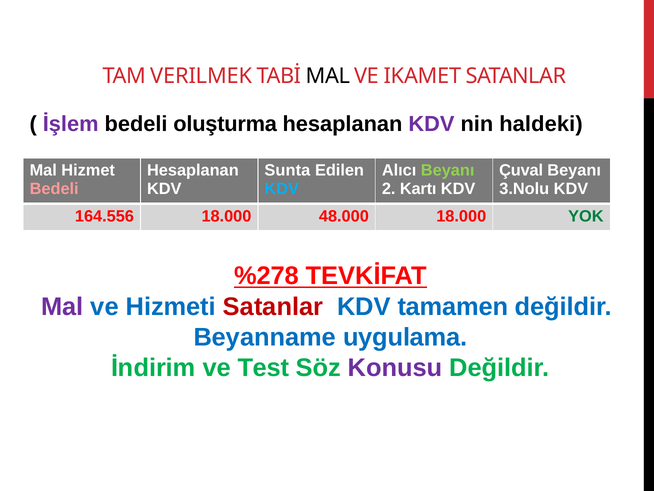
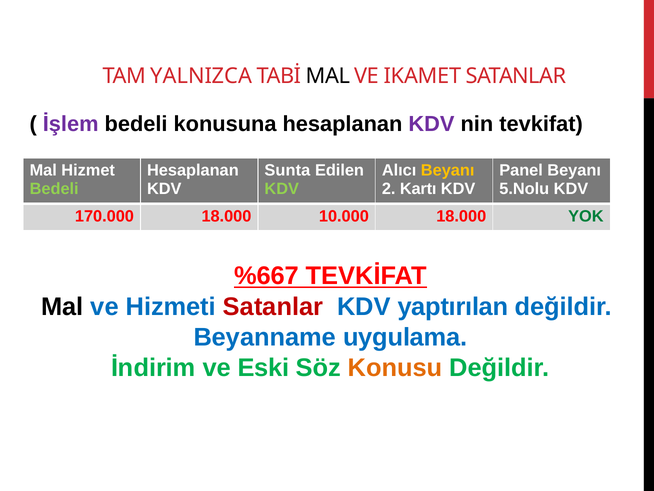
VERILMEK: VERILMEK -> YALNIZCA (201, 76)
oluşturma: oluşturma -> konusuna (225, 124)
haldeki: haldeki -> tevkifat (541, 124)
Beyanı colour: light green -> yellow (448, 170)
Çuval: Çuval -> Panel (521, 170)
Bedeli colour: pink -> light green (54, 189)
KDV colour: light blue -> light green (282, 189)
3.Nolu: 3.Nolu -> 5.Nolu (524, 189)
164.556: 164.556 -> 170.000 (104, 216)
48.000: 48.000 -> 10.000 (344, 216)
%278: %278 -> %667 (267, 276)
Mal colour: purple -> black (62, 306)
tamamen: tamamen -> yaptırılan (453, 306)
Test: Test -> Eski (263, 367)
Konusu colour: purple -> orange (395, 367)
